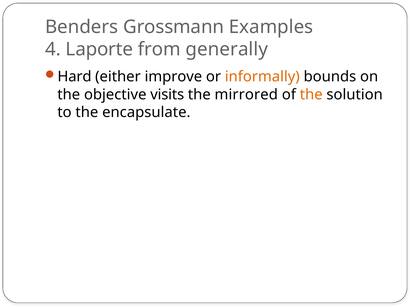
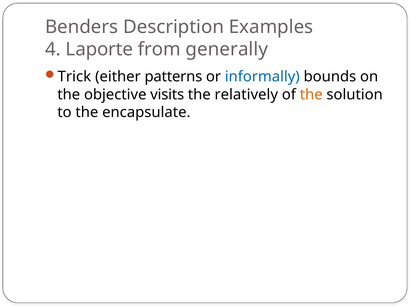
Grossmann: Grossmann -> Description (174, 27)
Hard: Hard -> Trick (74, 77)
improve: improve -> patterns (173, 77)
informally colour: orange -> blue (262, 77)
mirrored: mirrored -> relatively (246, 95)
